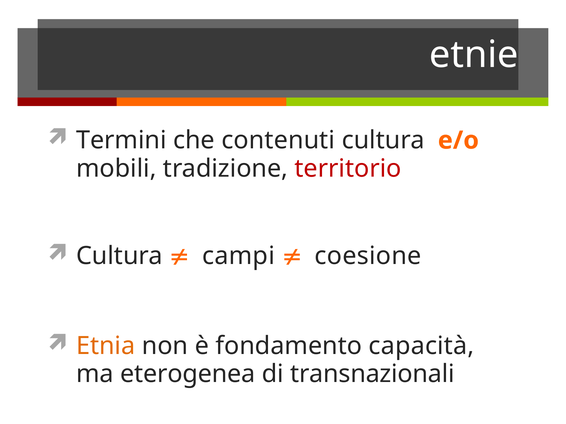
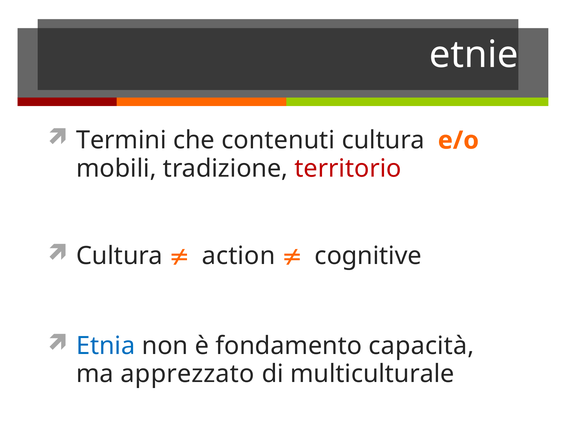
campi: campi -> action (239, 256)
coesione: coesione -> cognitive (368, 256)
Etnia colour: orange -> blue (106, 346)
eterogenea: eterogenea -> apprezzato (188, 374)
transnazionali: transnazionali -> multiculturale (372, 374)
